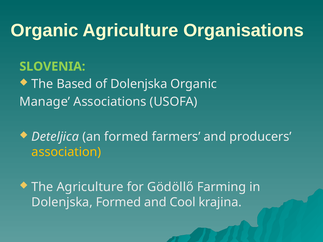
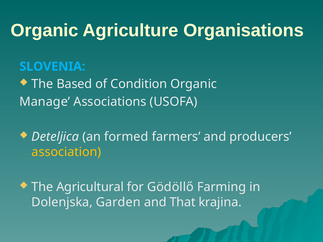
SLOVENIA colour: light green -> light blue (52, 67)
of Dolenjska: Dolenjska -> Condition (139, 84)
The Agriculture: Agriculture -> Agricultural (90, 187)
Dolenjska Formed: Formed -> Garden (118, 202)
Cool: Cool -> That (183, 202)
